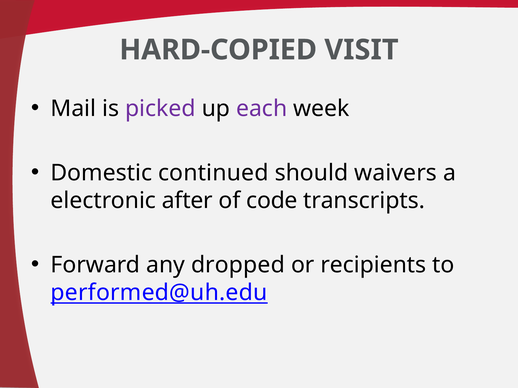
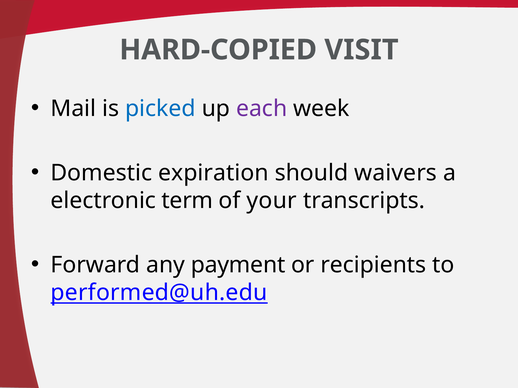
picked colour: purple -> blue (160, 109)
continued: continued -> expiration (213, 173)
after: after -> term (187, 201)
code: code -> your (272, 201)
dropped: dropped -> payment (238, 265)
